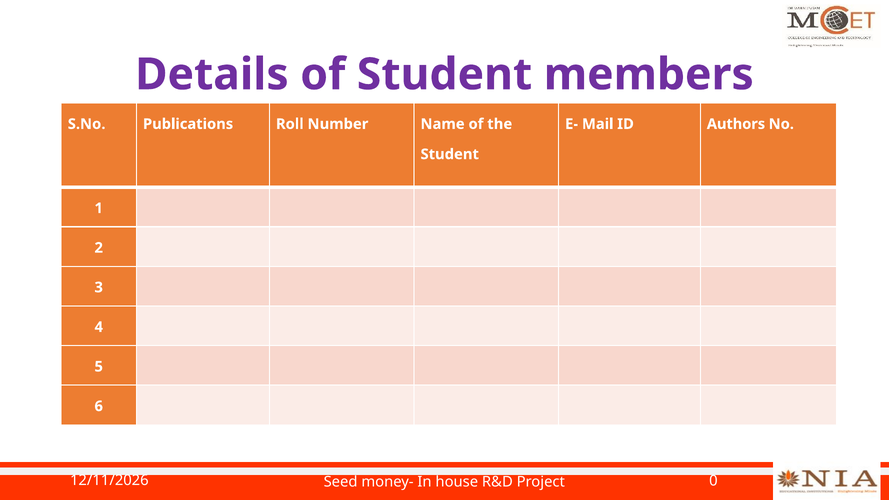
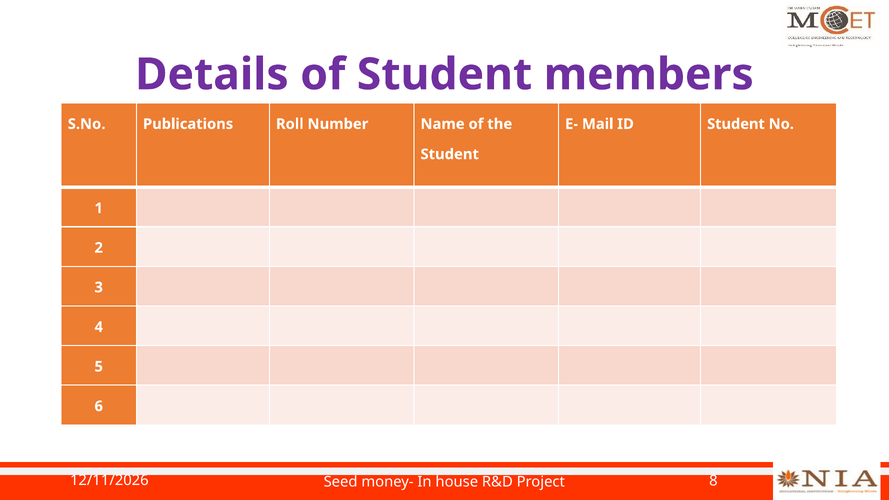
ID Authors: Authors -> Student (736, 124)
0: 0 -> 8 (713, 481)
